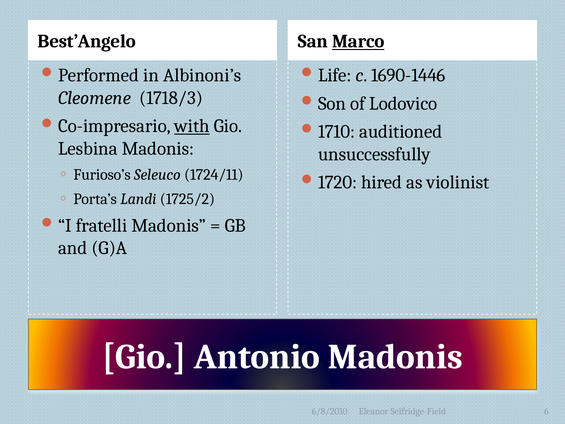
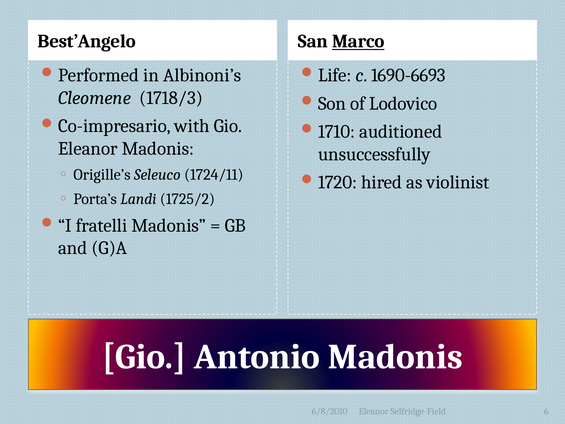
1690-1446: 1690-1446 -> 1690-6693 (408, 75)
with underline: present -> none (192, 126)
Lesbina: Lesbina -> Eleanor (88, 149)
Furioso’s: Furioso’s -> Origille’s (102, 175)
